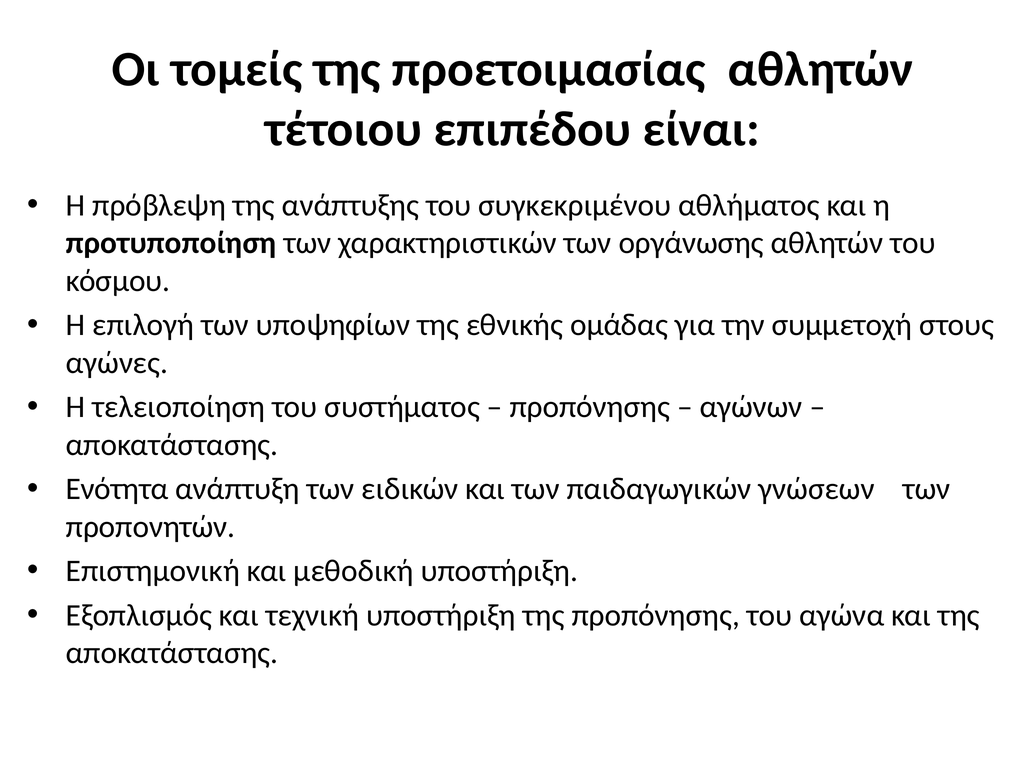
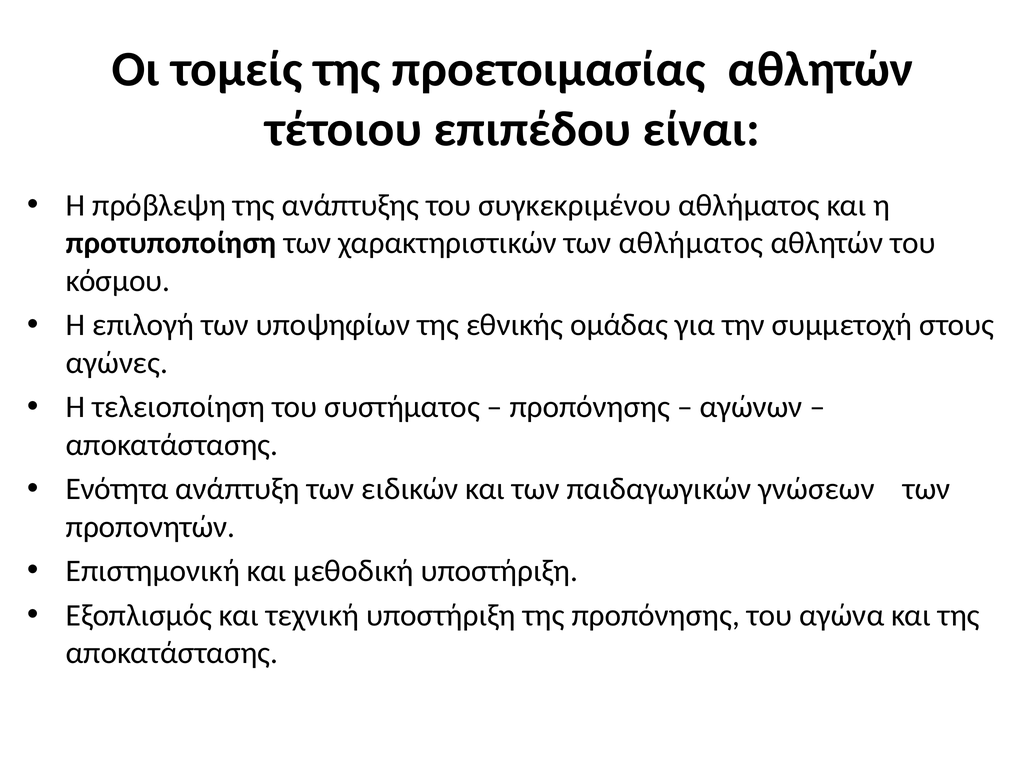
των οργάνωσης: οργάνωσης -> αθλήματος (691, 243)
